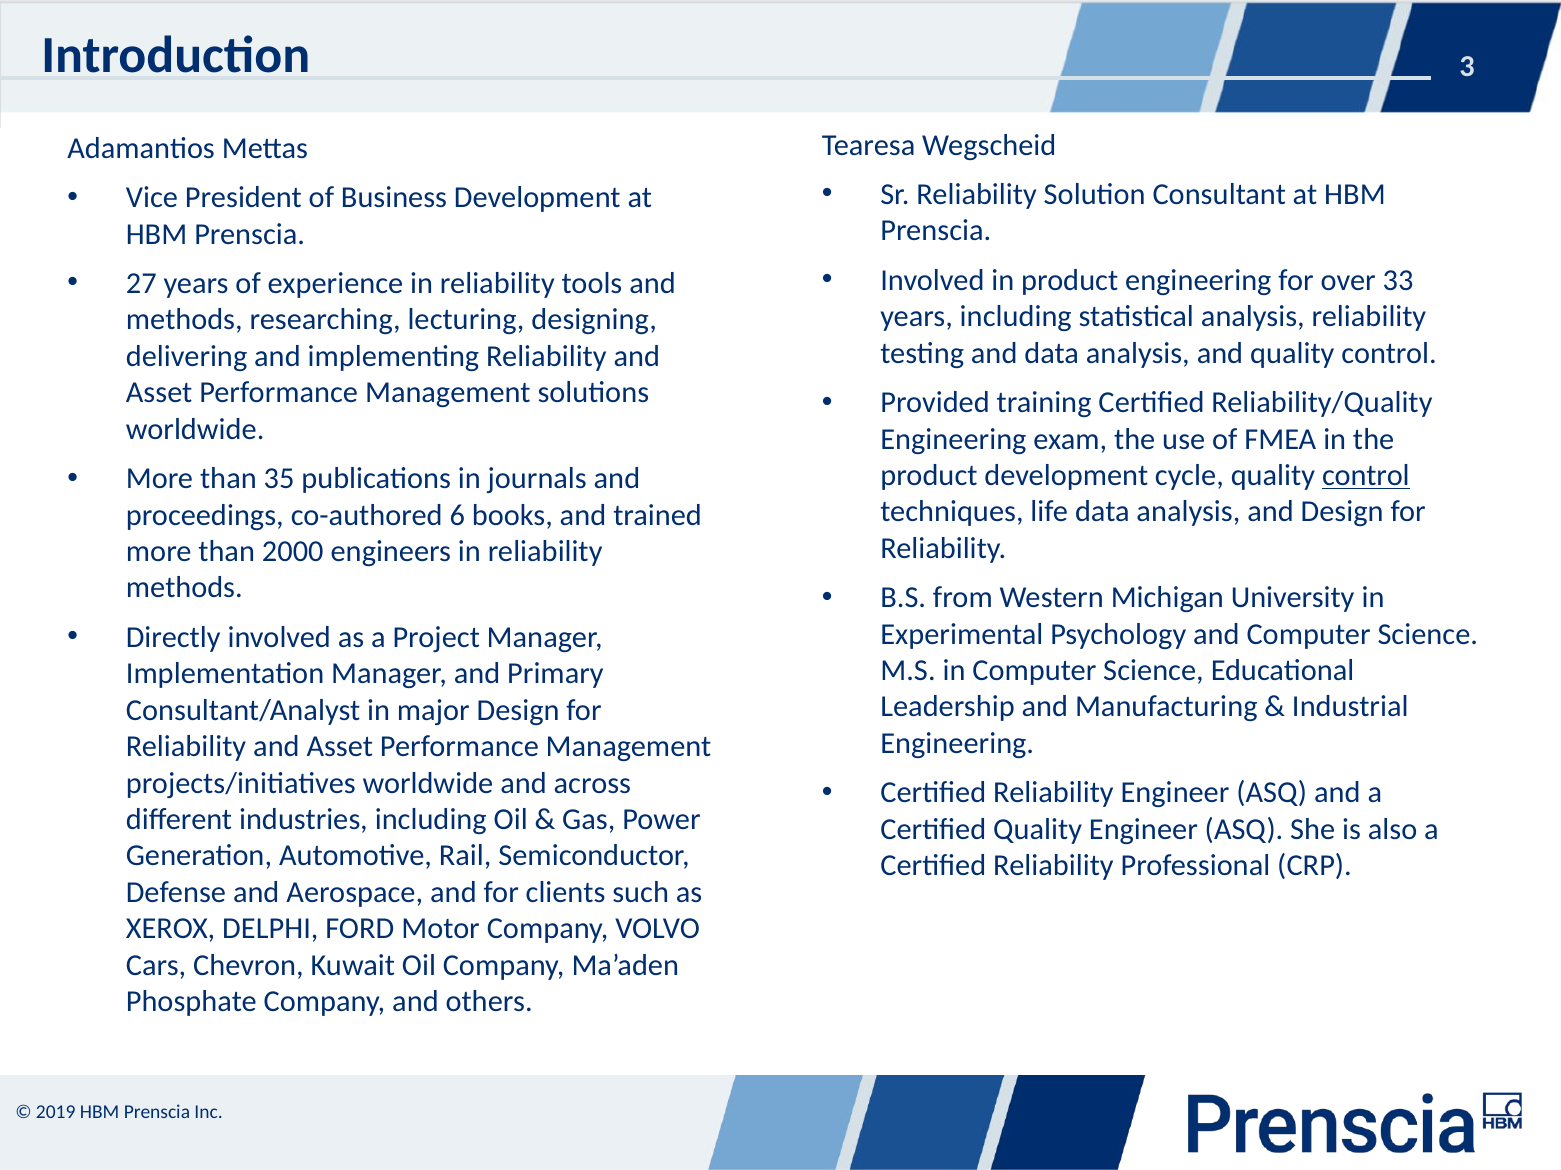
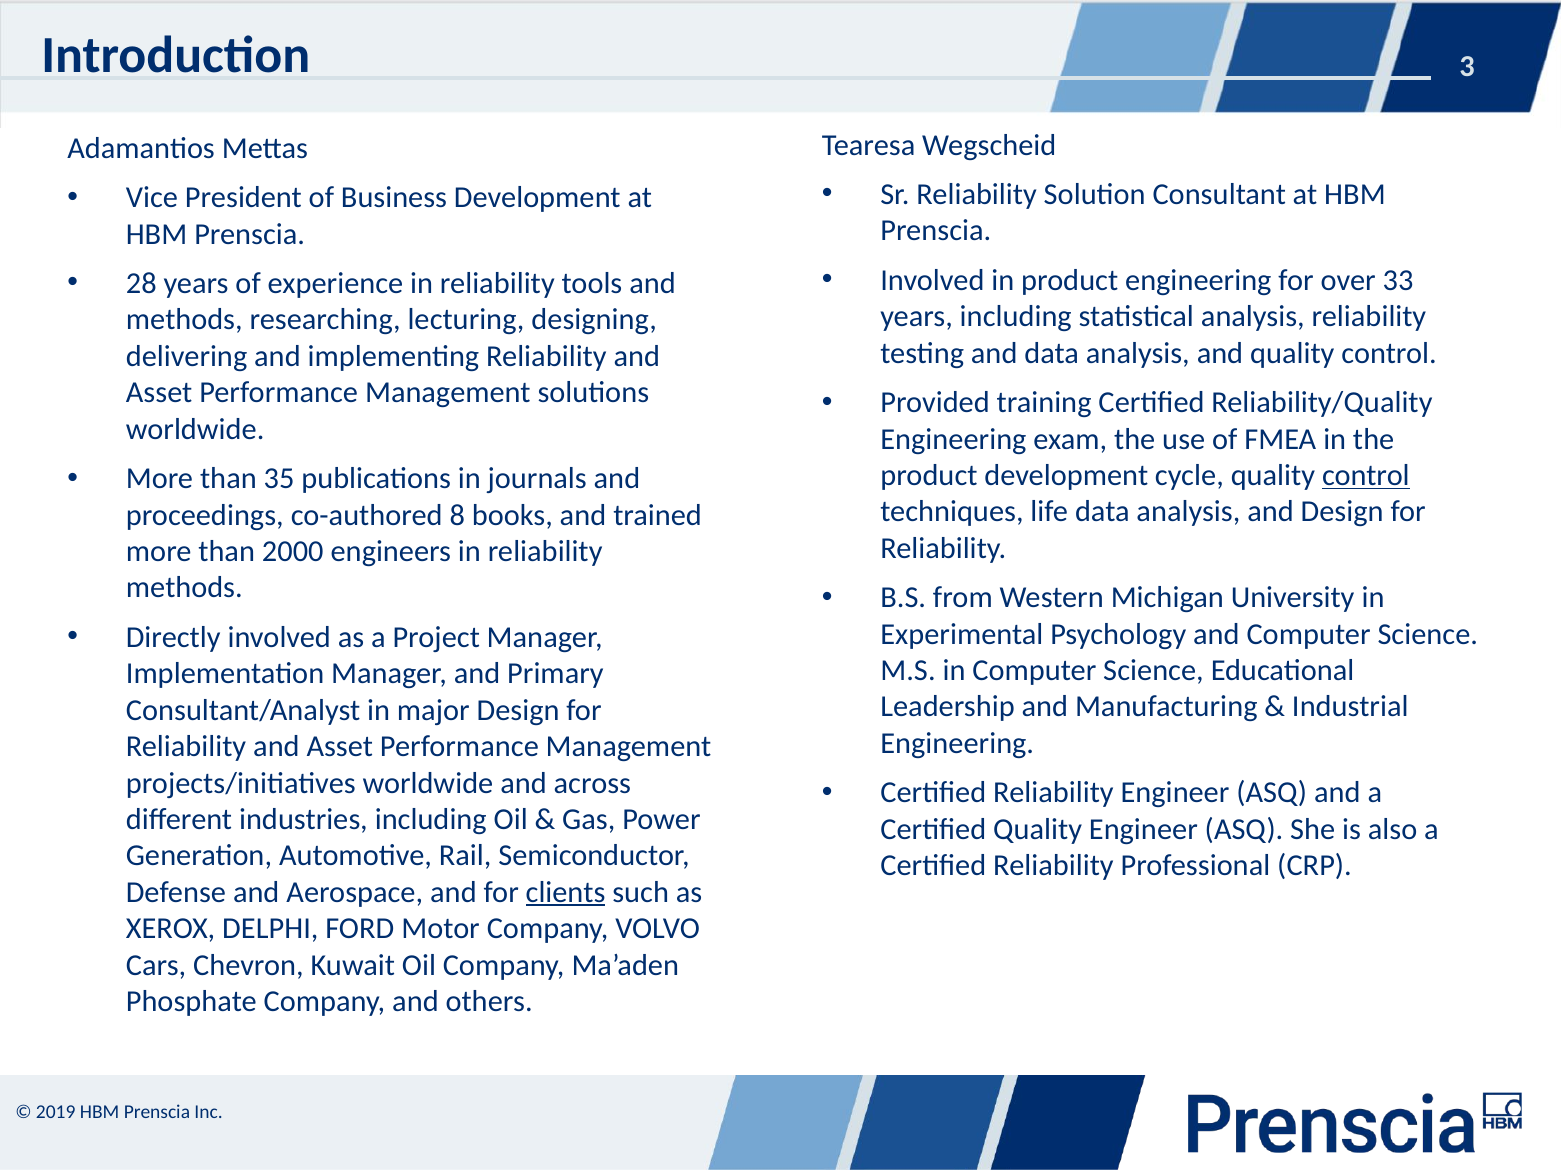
27: 27 -> 28 (141, 284)
6: 6 -> 8 (457, 515)
clients underline: none -> present (566, 893)
